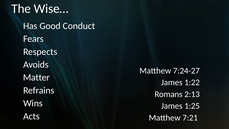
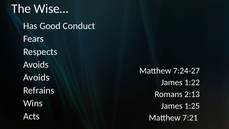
Matter: Matter -> Avoids (36, 77)
